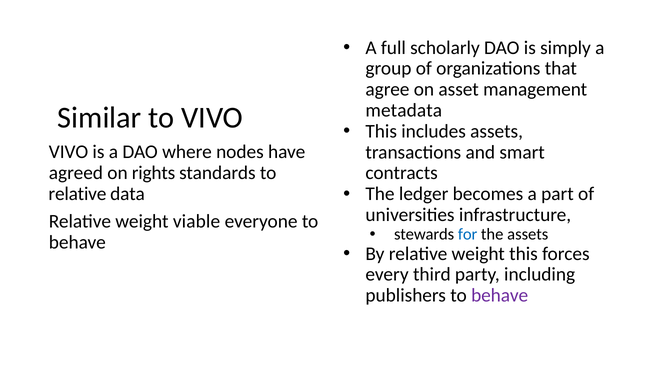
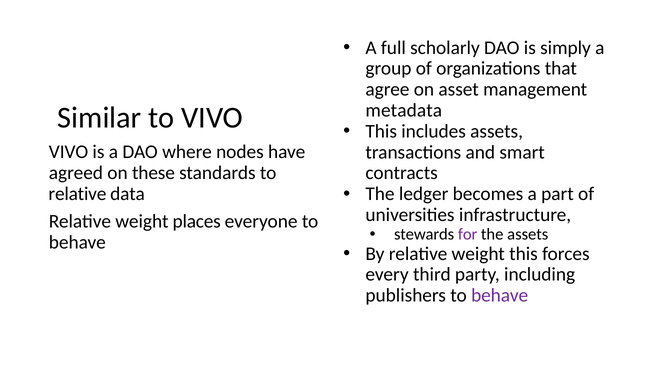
rights: rights -> these (153, 173)
viable: viable -> places (197, 221)
for colour: blue -> purple (468, 234)
